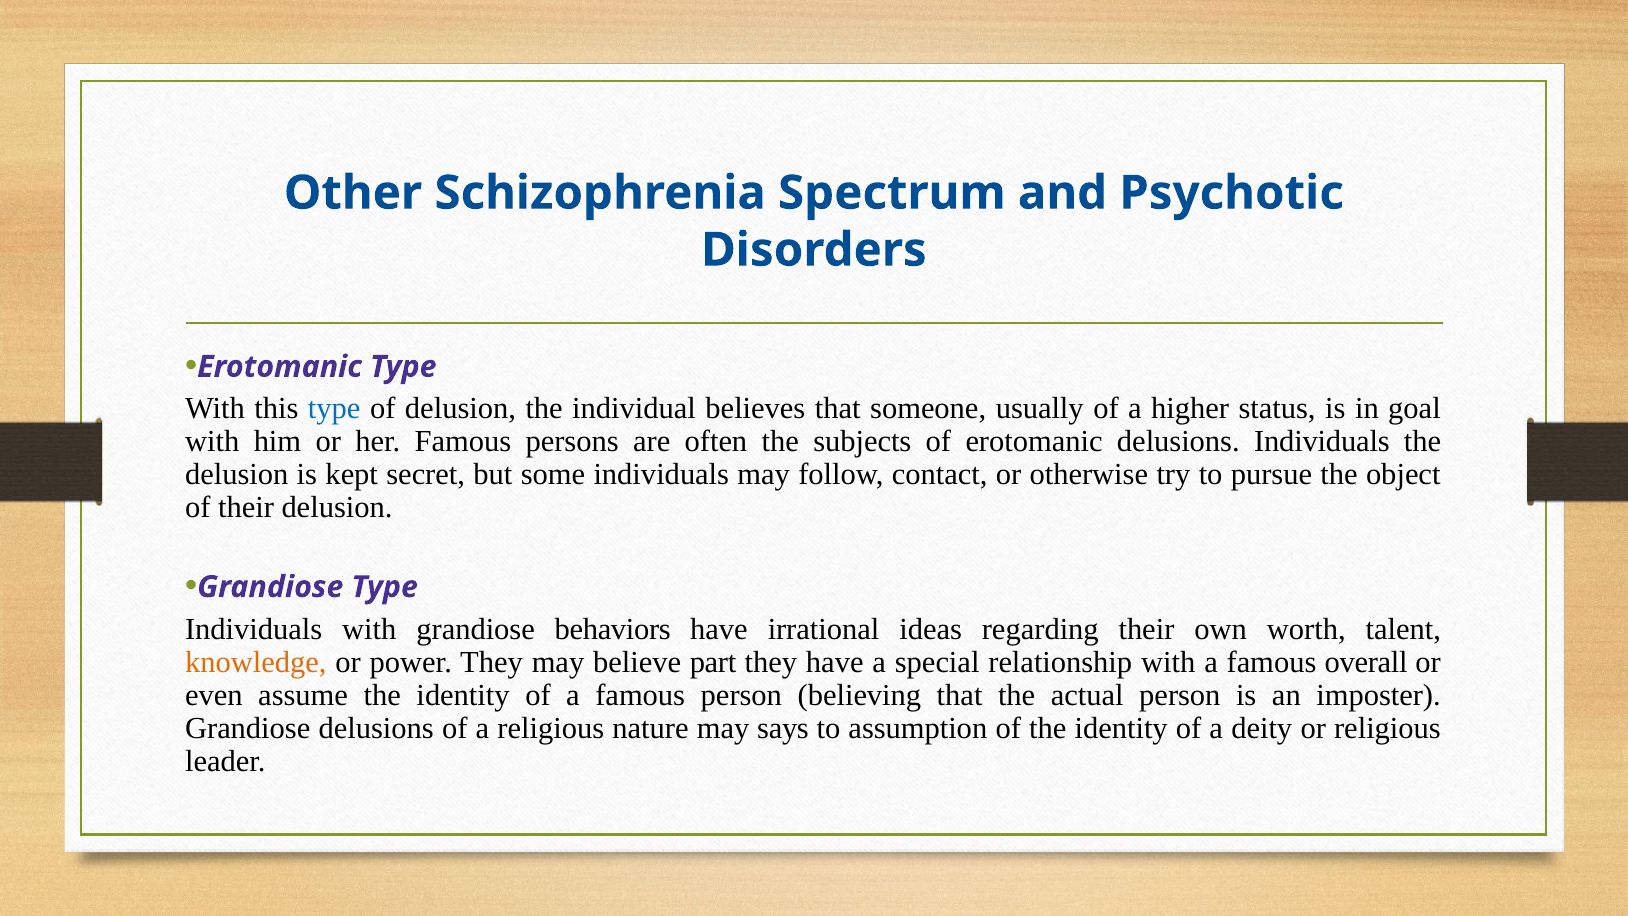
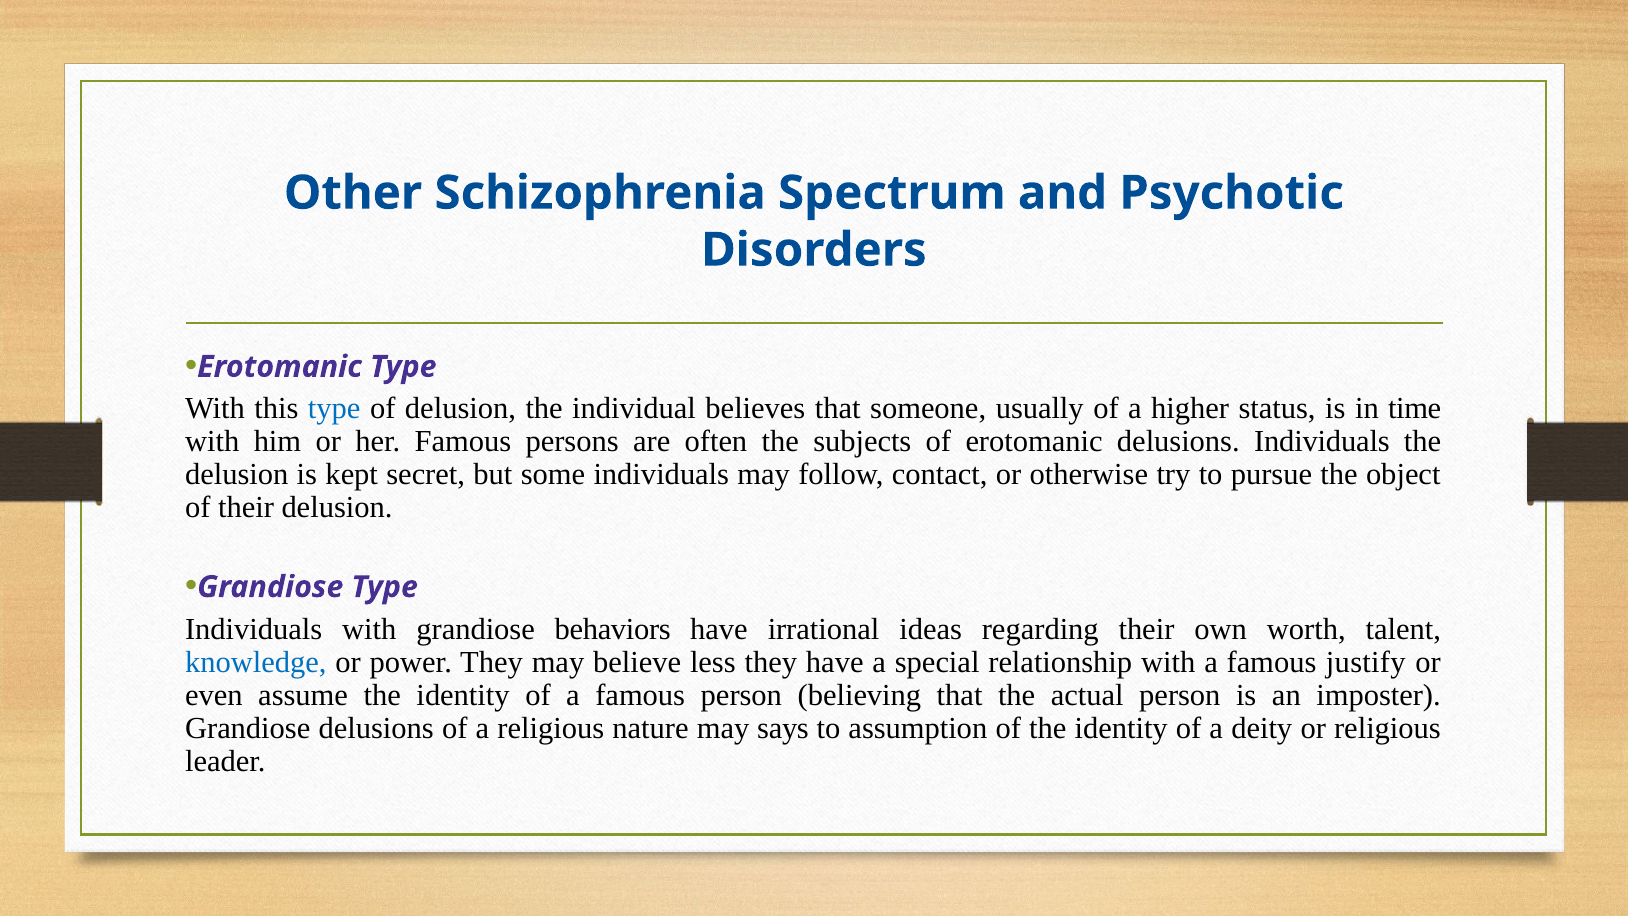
goal: goal -> time (1415, 409)
knowledge colour: orange -> blue (256, 662)
part: part -> less (713, 662)
overall: overall -> justify (1366, 662)
